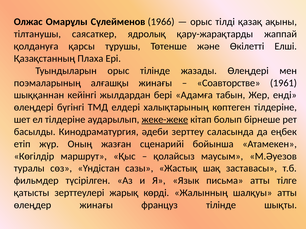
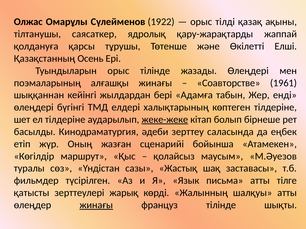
1966: 1966 -> 1922 (161, 22)
Плаха: Плаха -> Осень (90, 59)
жинағы underline: none -> present (96, 205)
